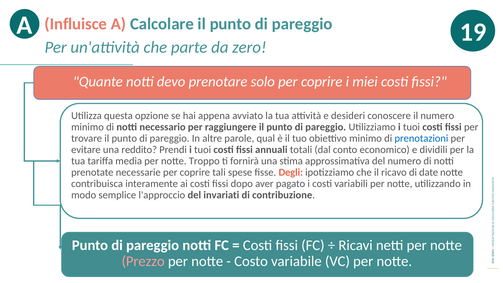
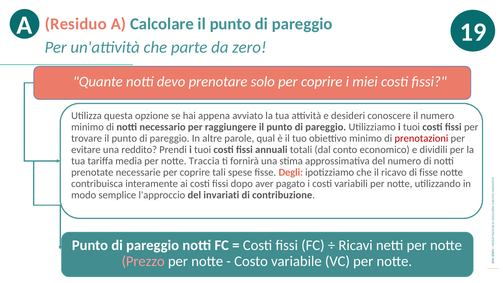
Influisce: Influisce -> Residuo (76, 24)
prenotazioni colour: blue -> red (421, 138)
Troppo: Troppo -> Traccia (204, 161)
di date: date -> fisse (429, 172)
